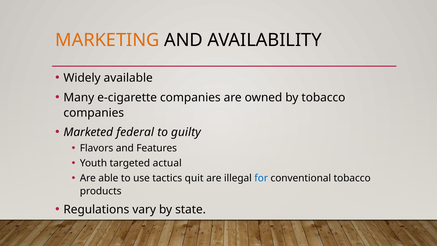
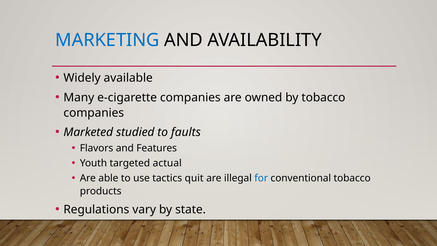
MARKETING colour: orange -> blue (107, 40)
federal: federal -> studied (135, 132)
guilty: guilty -> faults (186, 132)
